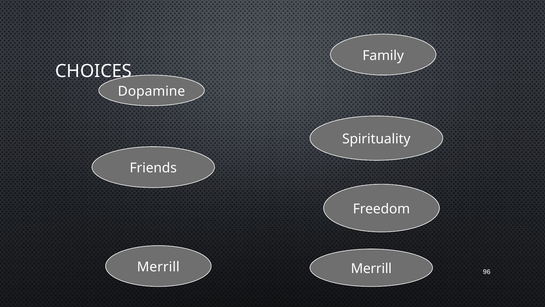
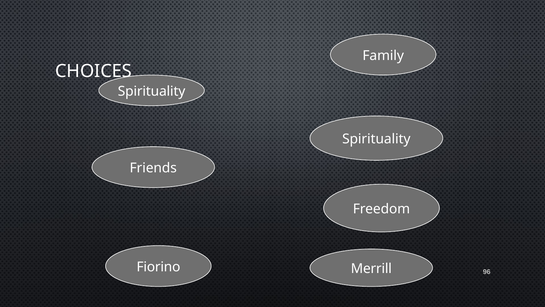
Dopamine: Dopamine -> Spirituality (152, 91)
Merrill: Merrill -> Fiorino (158, 267)
